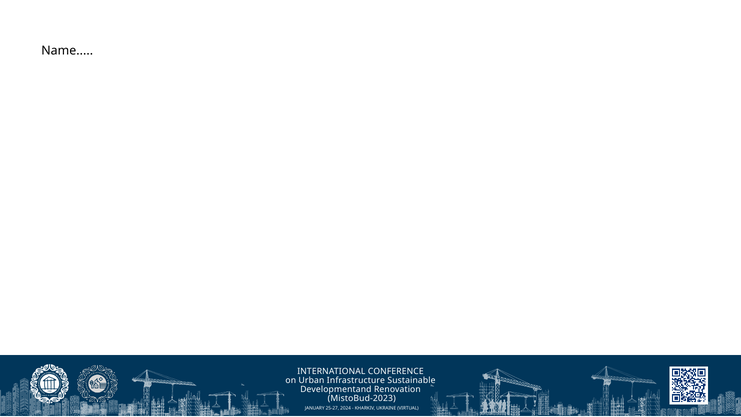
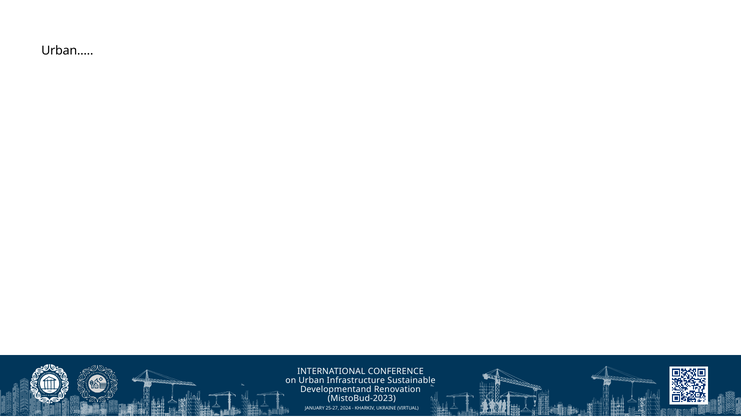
Name: Name -> Urban (67, 50)
